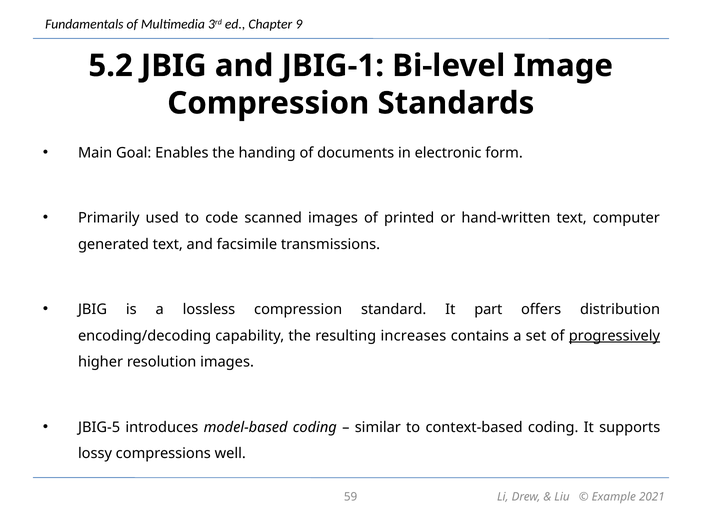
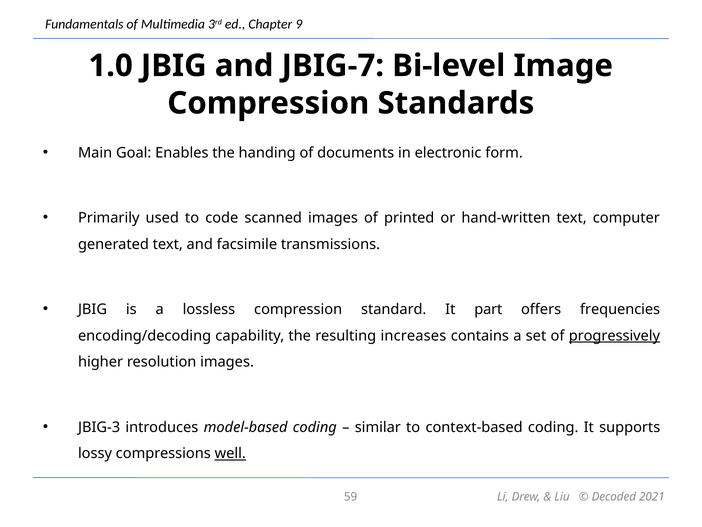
5.2: 5.2 -> 1.0 (111, 66)
JBIG-1: JBIG-1 -> JBIG-7 (333, 66)
distribution: distribution -> frequencies (620, 309)
JBIG-5: JBIG-5 -> JBIG-3 (99, 427)
well underline: none -> present (230, 453)
Example: Example -> Decoded (614, 496)
